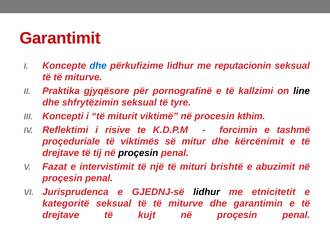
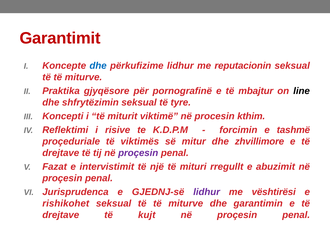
kallzimi: kallzimi -> mbajtur (256, 91)
kërcënimit: kërcënimit -> zhvillimore (260, 142)
proçesin colour: black -> purple (138, 153)
brishtë: brishtë -> rregullt (227, 167)
lidhur colour: black -> purple (207, 192)
etnicitetit: etnicitetit -> vështirësi (274, 192)
kategoritë: kategoritë -> rishikohet (66, 204)
